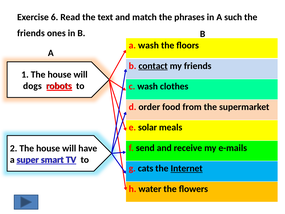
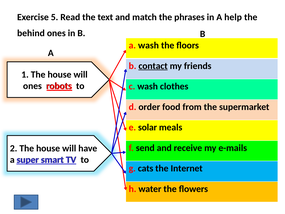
6: 6 -> 5 (55, 17)
such: such -> help (233, 17)
friends: friends -> behind (31, 33)
dogs: dogs -> ones (32, 86)
Internet underline: present -> none (187, 168)
